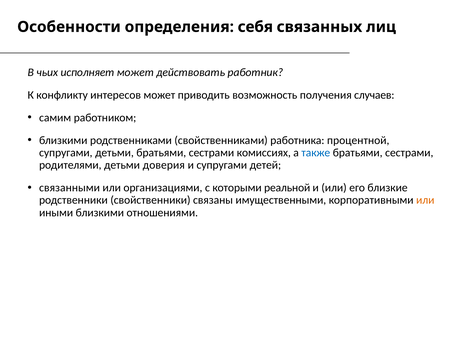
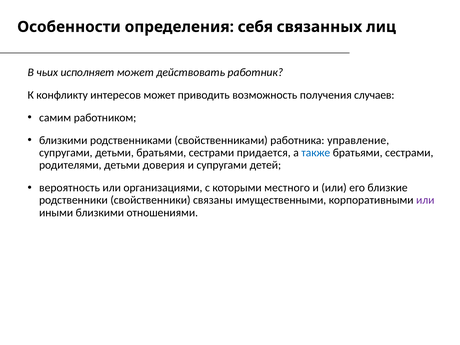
процентной: процентной -> управление (358, 140)
комиссиях: комиссиях -> придается (264, 153)
связанными: связанными -> вероятность (70, 188)
реальной: реальной -> местного (287, 188)
или colour: orange -> purple (425, 200)
